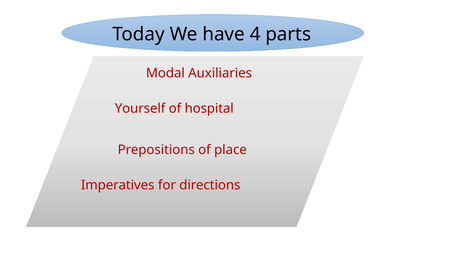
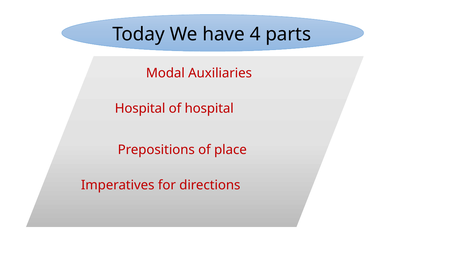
Yourself: Yourself -> Hospital (140, 108)
